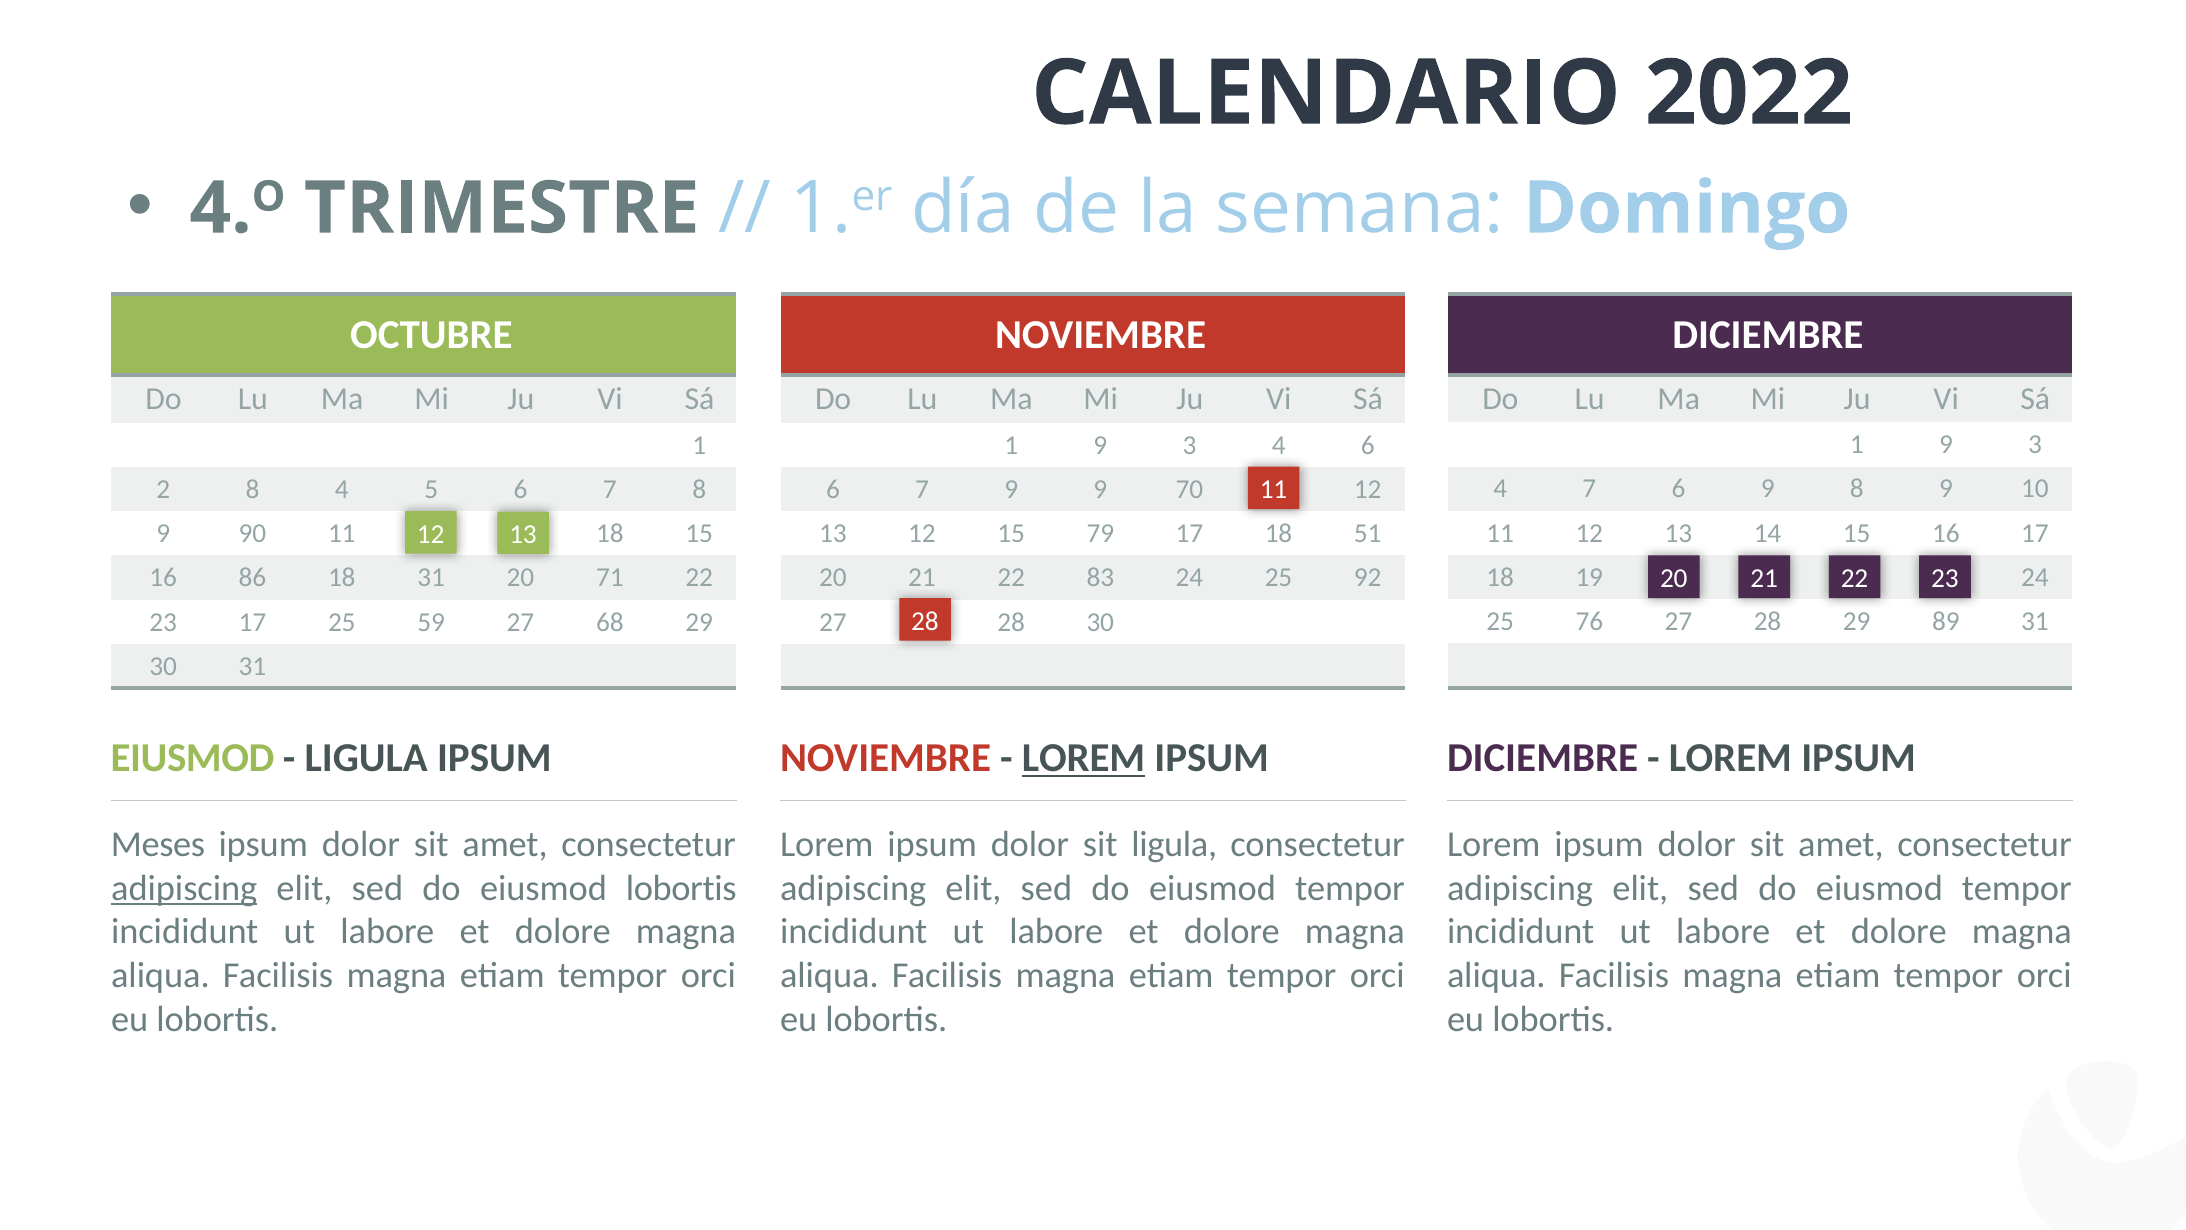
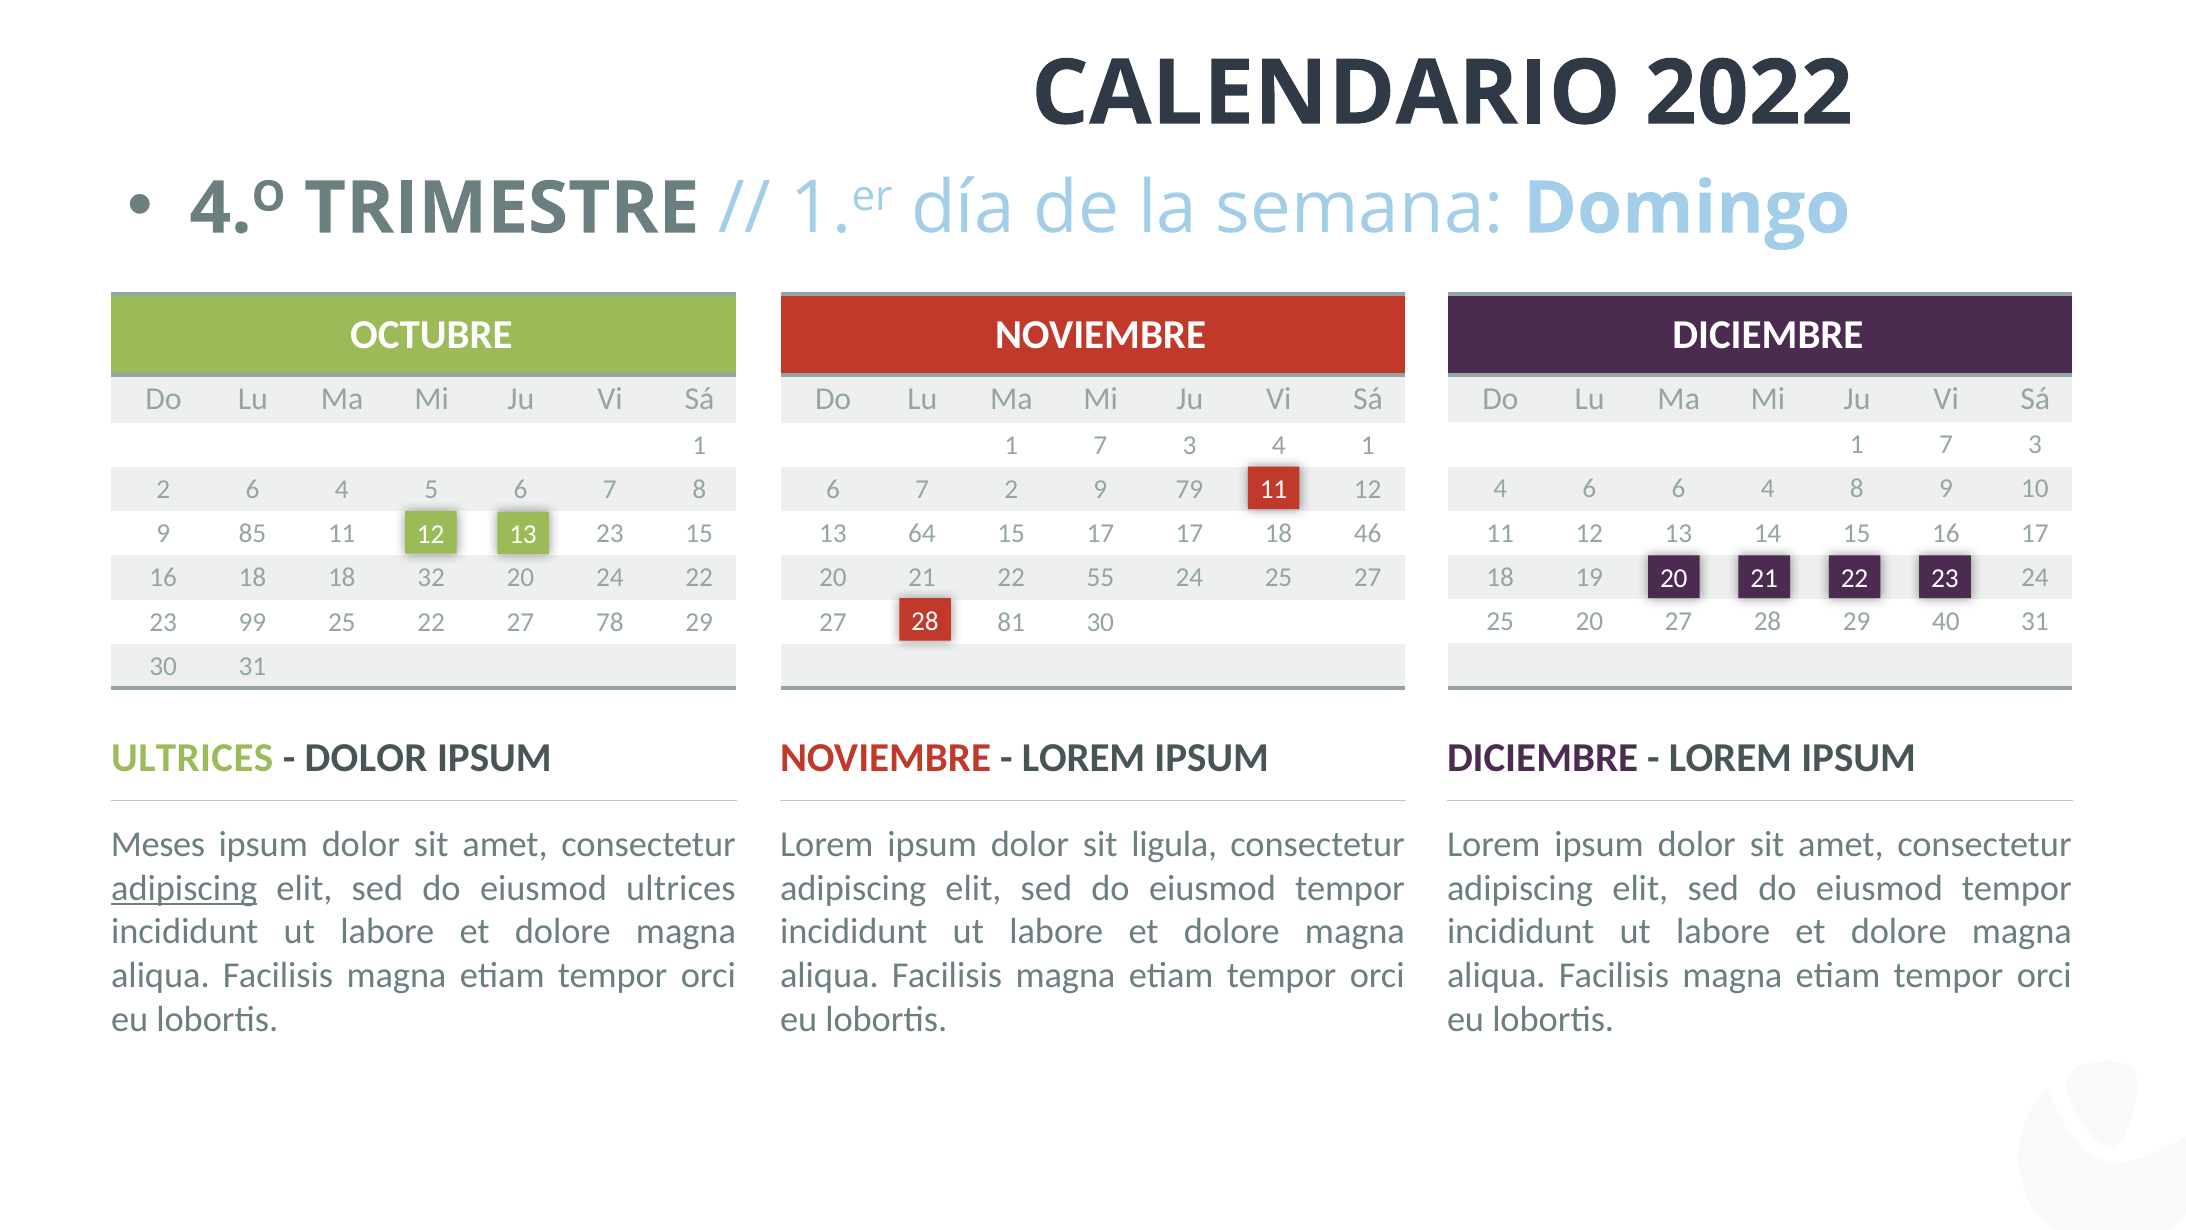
9: 9 -> 7 (1946, 445)
9: 9 -> 7 (1100, 445)
6: 6 -> 1 (1368, 445)
4 7: 7 -> 6 (1589, 489)
9: 9 -> 4 (1768, 489)
2 8: 8 -> 6 (253, 489)
7 9: 9 -> 2 (1011, 489)
70: 70 -> 79 (1189, 489)
90: 90 -> 85 (252, 533)
18: 18 -> 23 (610, 533)
13 12: 12 -> 64 (922, 533)
15 79: 79 -> 17 (1100, 533)
51: 51 -> 46 (1368, 533)
16 86: 86 -> 18 (252, 578)
18 31: 31 -> 32 (431, 578)
20 71: 71 -> 24 (610, 578)
83: 83 -> 55 (1100, 578)
25 92: 92 -> 27 (1368, 578)
25 76: 76 -> 20 (1589, 621)
89: 89 -> 40 (1946, 621)
23 17: 17 -> 99 (252, 622)
25 59: 59 -> 22 (431, 622)
68: 68 -> 78 (610, 622)
28: 28 -> 81 (1011, 622)
EIUSMOD: EIUSMOD -> ULTRICES (192, 758)
LIGULA: LIGULA -> DOLOR (366, 758)
LOREM underline: present -> none (1084, 758)
eiusmod lobortis: lobortis -> ultrices (681, 888)
